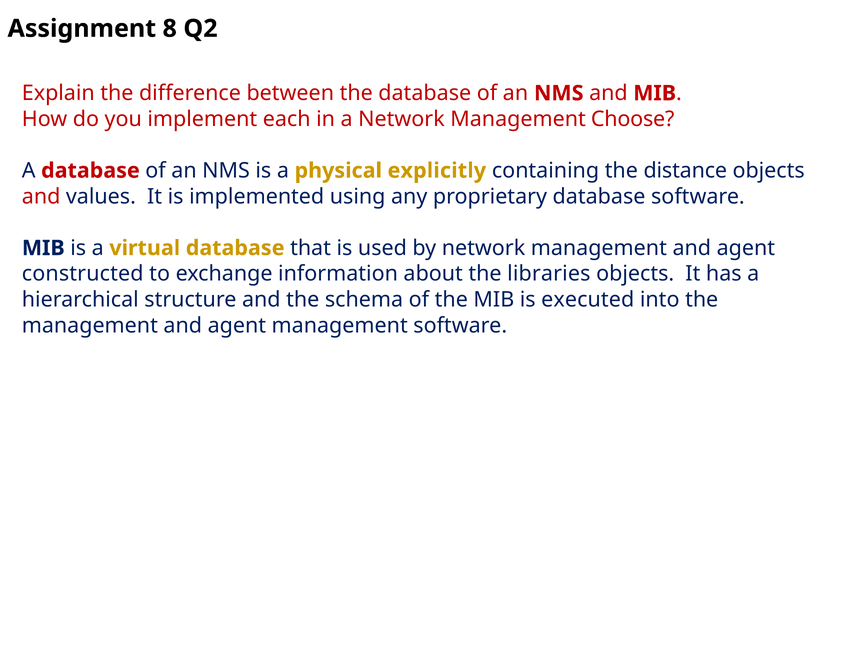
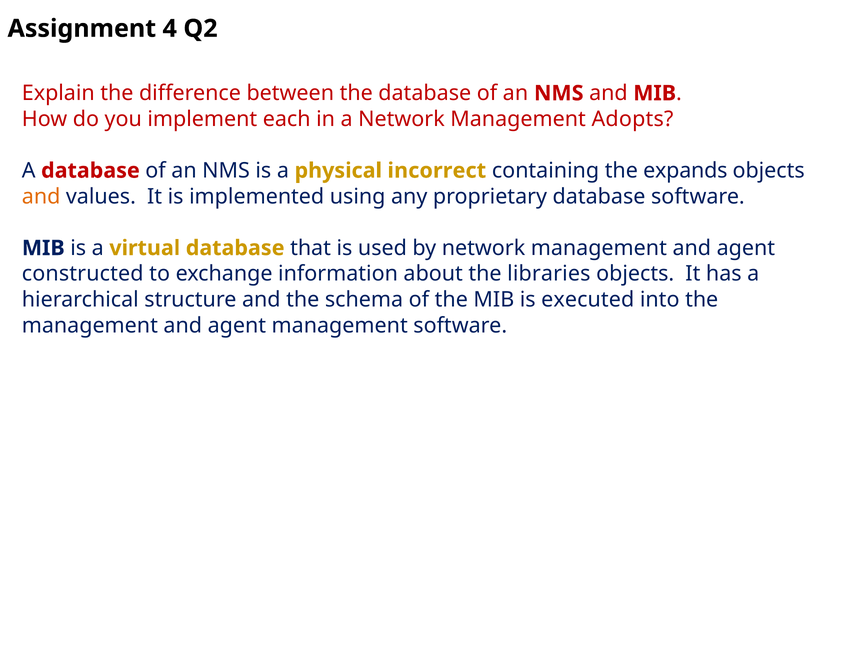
8: 8 -> 4 (170, 29)
Choose: Choose -> Adopts (632, 119)
explicitly: explicitly -> incorrect (437, 171)
distance: distance -> expands (685, 171)
and colour: red -> orange (41, 196)
